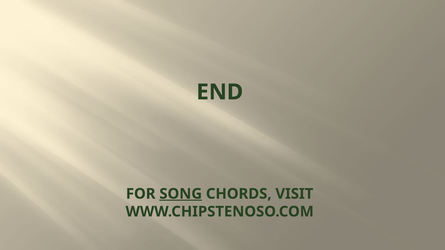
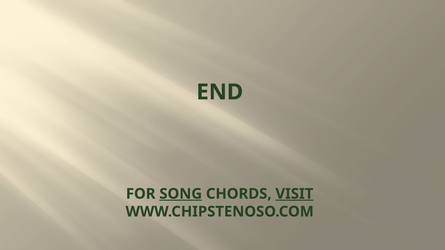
VISIT underline: none -> present (294, 194)
